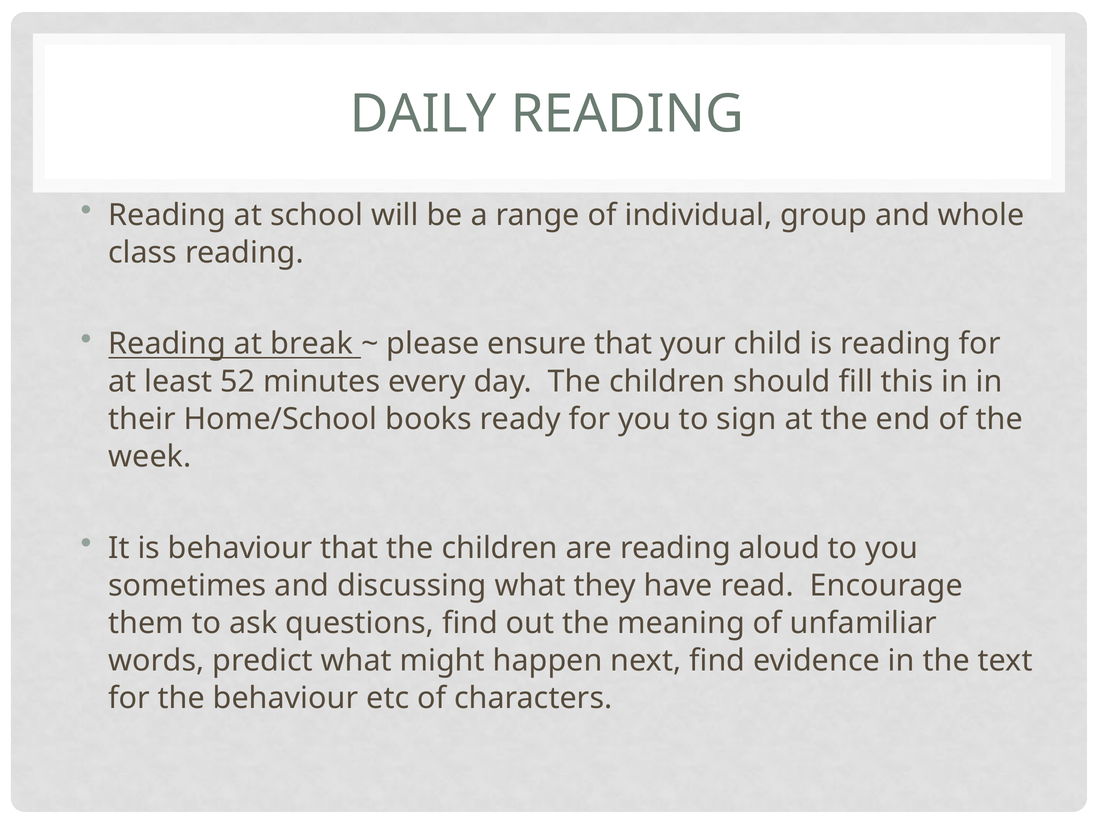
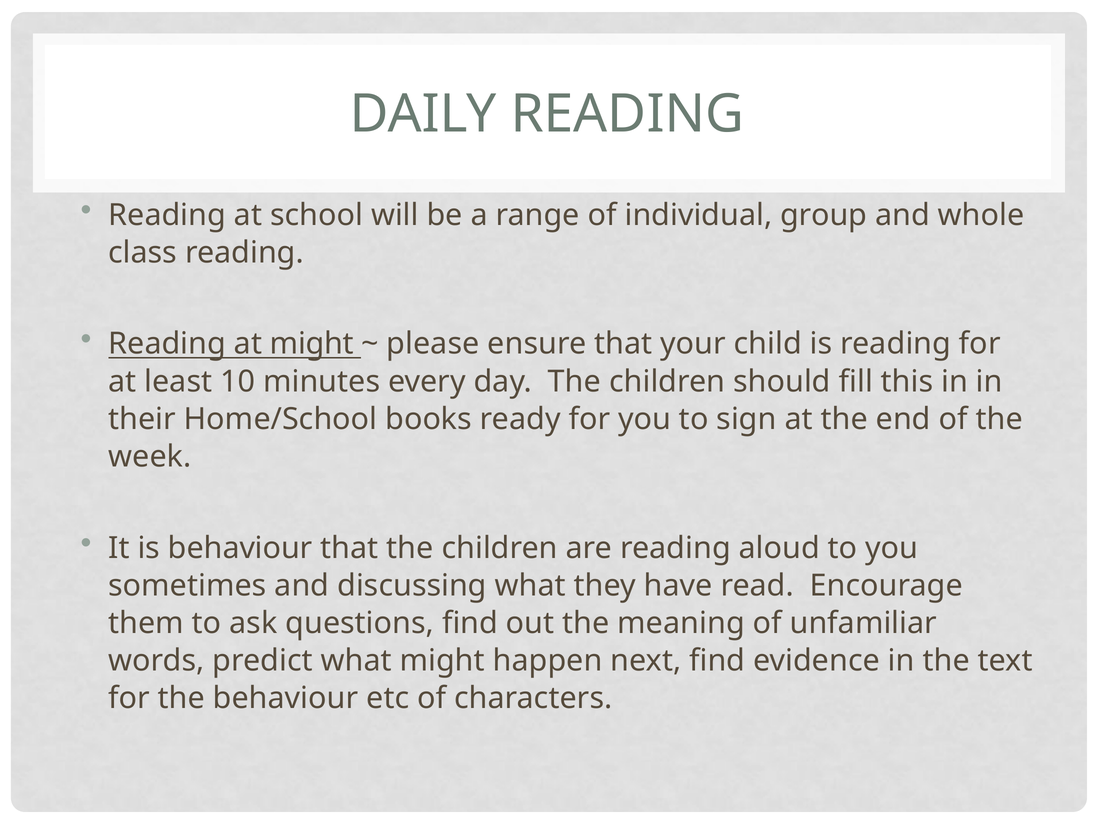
at break: break -> might (312, 344)
52: 52 -> 10 (238, 382)
